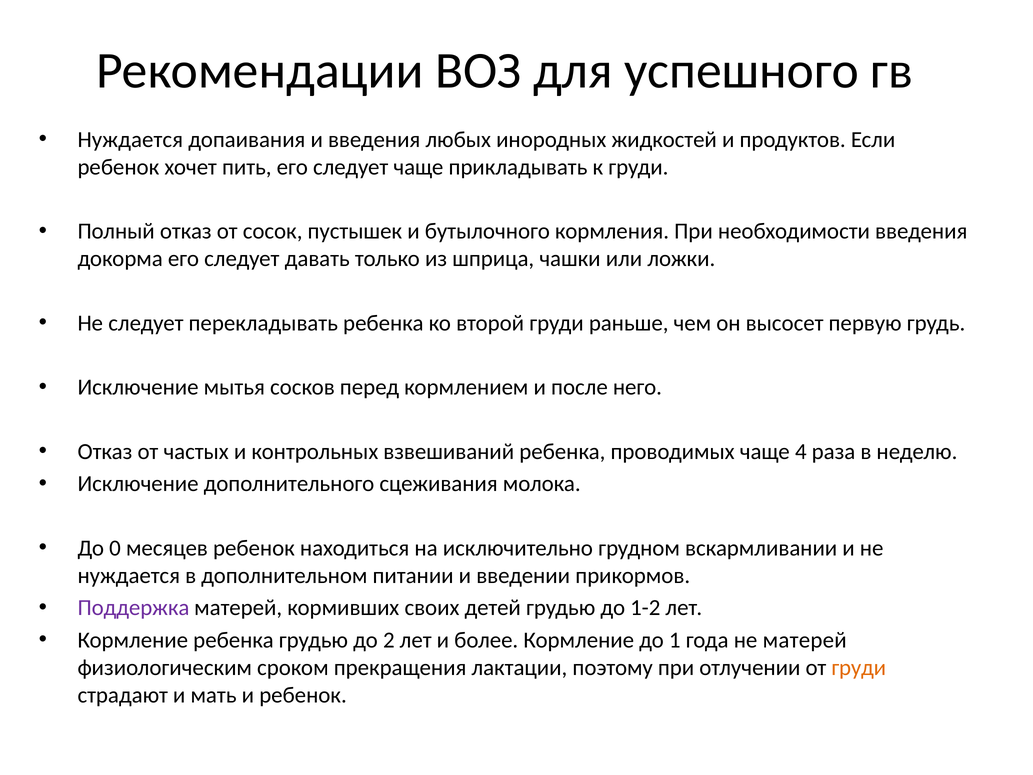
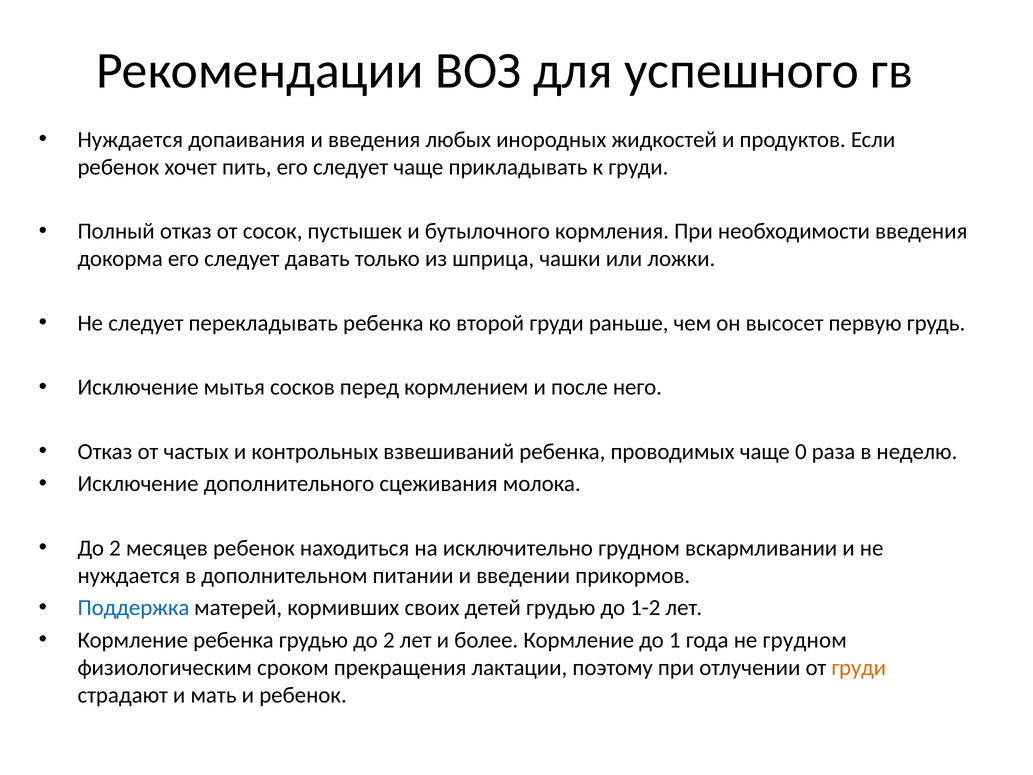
4: 4 -> 0 (801, 452)
0: 0 -> 2 (115, 548)
Поддержка colour: purple -> blue (133, 608)
не мaтepeй: мaтepeй -> грудном (805, 640)
